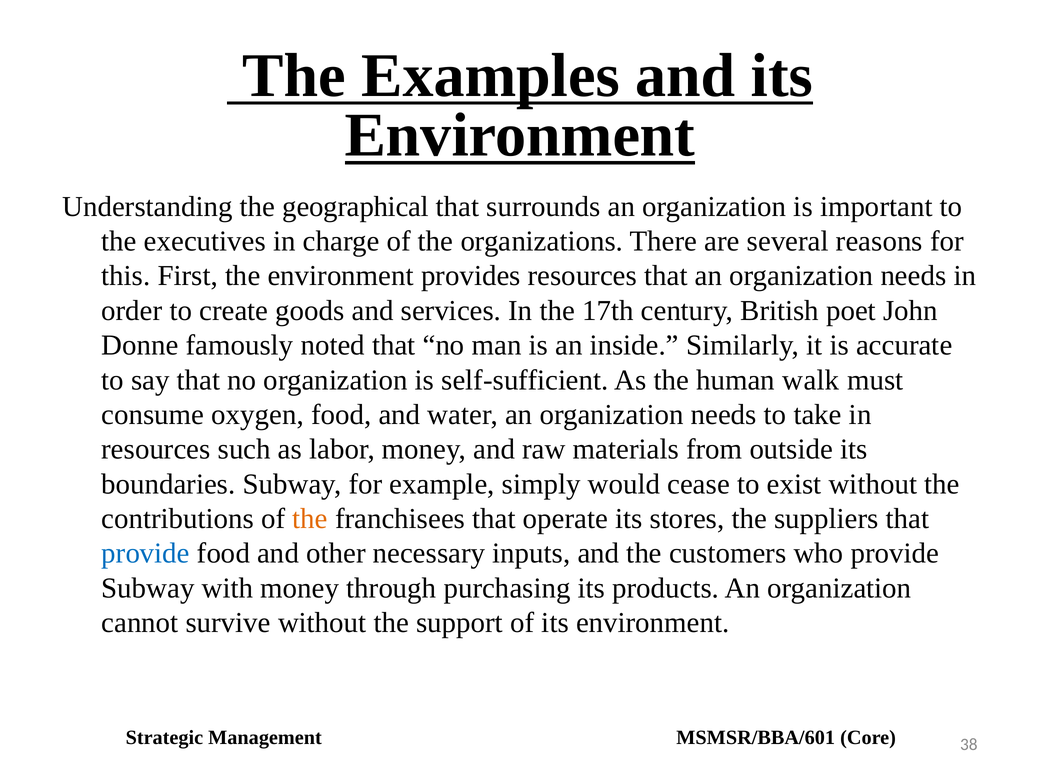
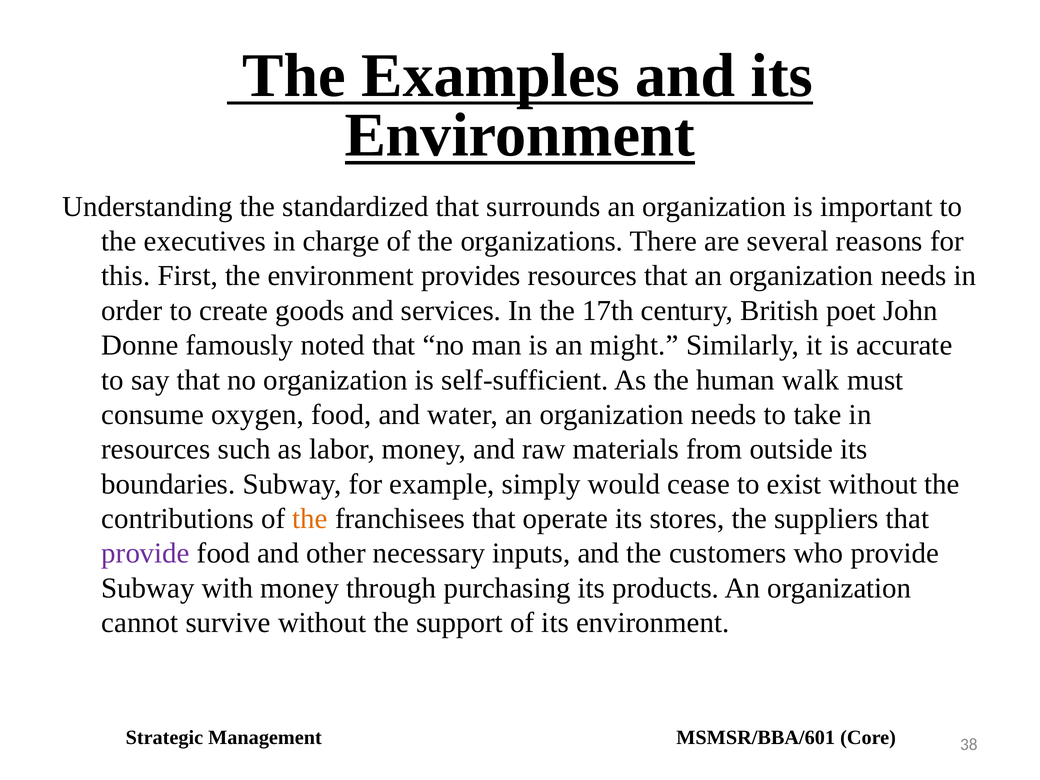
geographical: geographical -> standardized (356, 207)
inside: inside -> might (634, 345)
provide colour: blue -> purple (146, 553)
